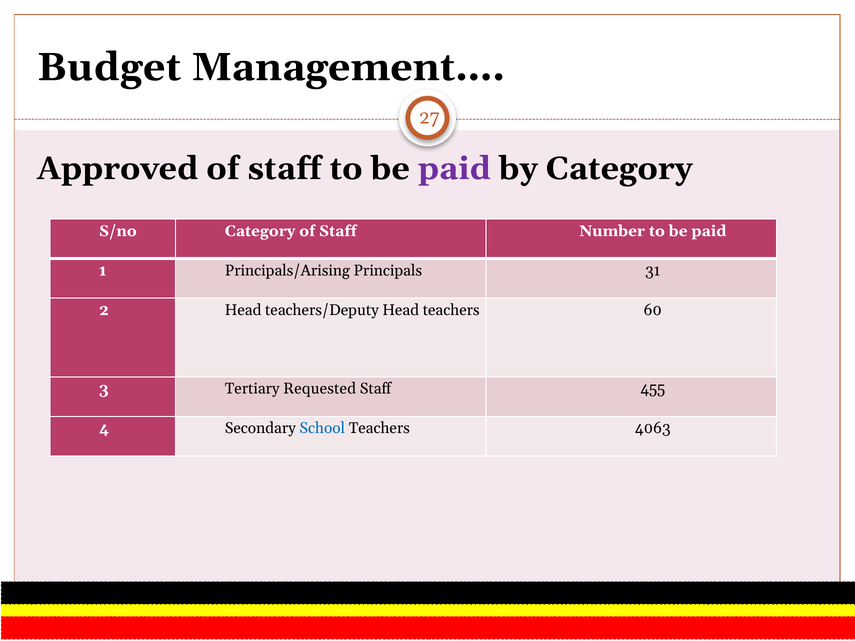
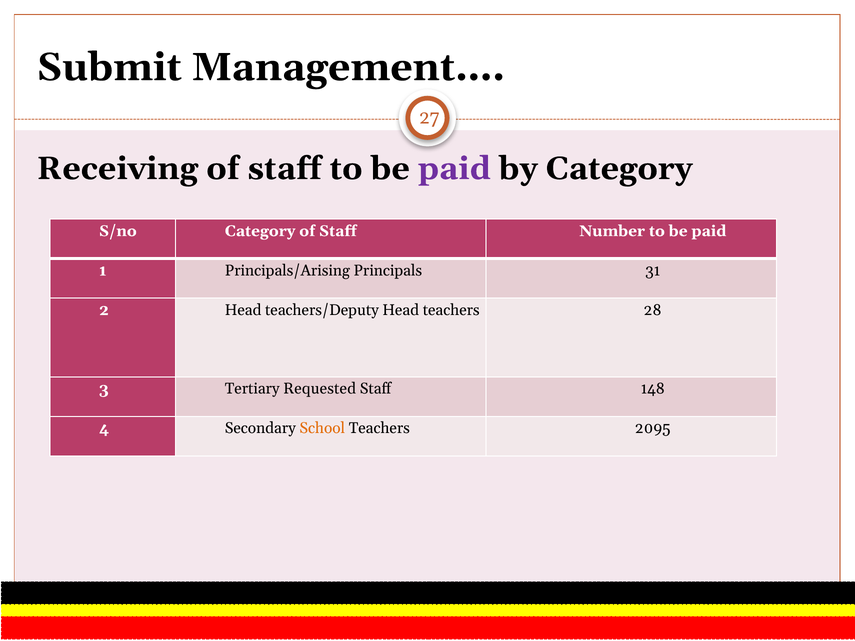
Budget: Budget -> Submit (109, 67)
Approved: Approved -> Receiving (117, 169)
60: 60 -> 28 (653, 310)
455: 455 -> 148 (653, 389)
School colour: blue -> orange (322, 429)
4063: 4063 -> 2095 (653, 429)
